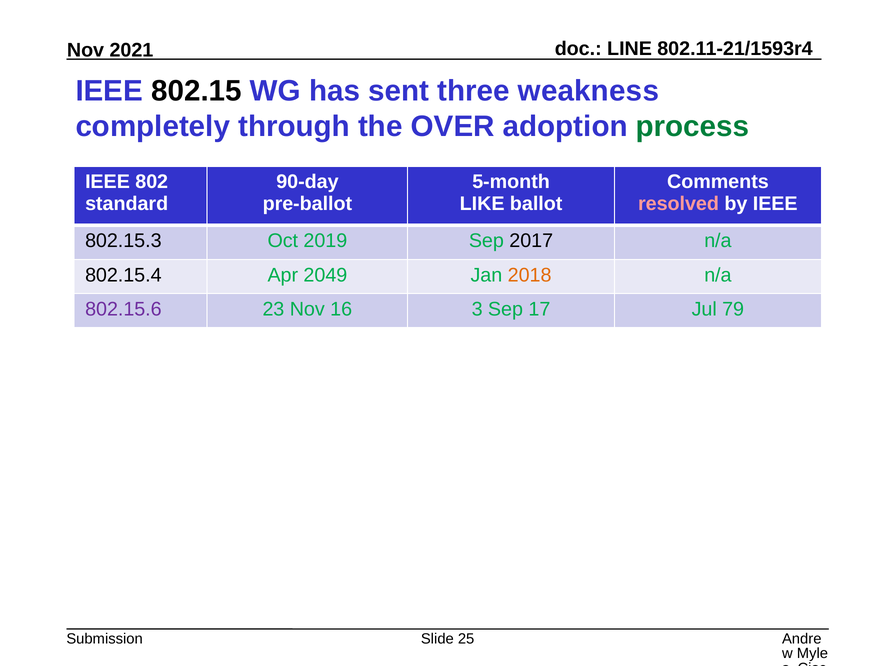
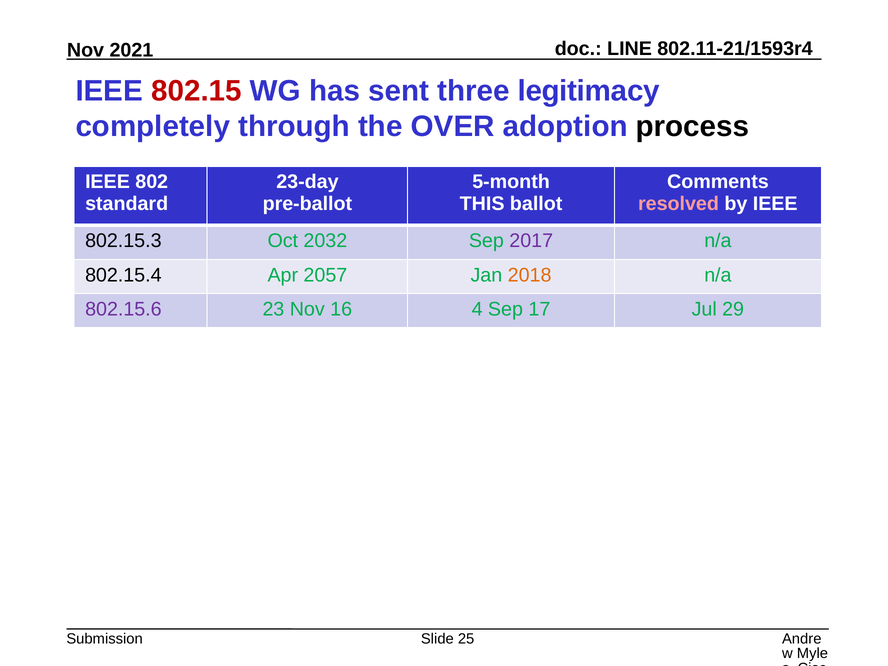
802.15 colour: black -> red (196, 91)
weakness: weakness -> legitimacy (589, 91)
process colour: green -> black (693, 126)
90-day: 90-day -> 23-day (307, 182)
LIKE: LIKE -> THIS (482, 204)
2019: 2019 -> 2032 (325, 241)
2017 colour: black -> purple (531, 241)
2049: 2049 -> 2057 (325, 275)
3: 3 -> 4 (477, 309)
79: 79 -> 29 (733, 309)
